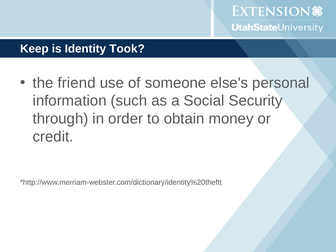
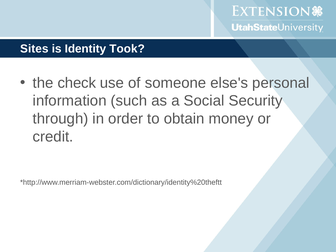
Keep: Keep -> Sites (34, 49)
friend: friend -> check (77, 83)
